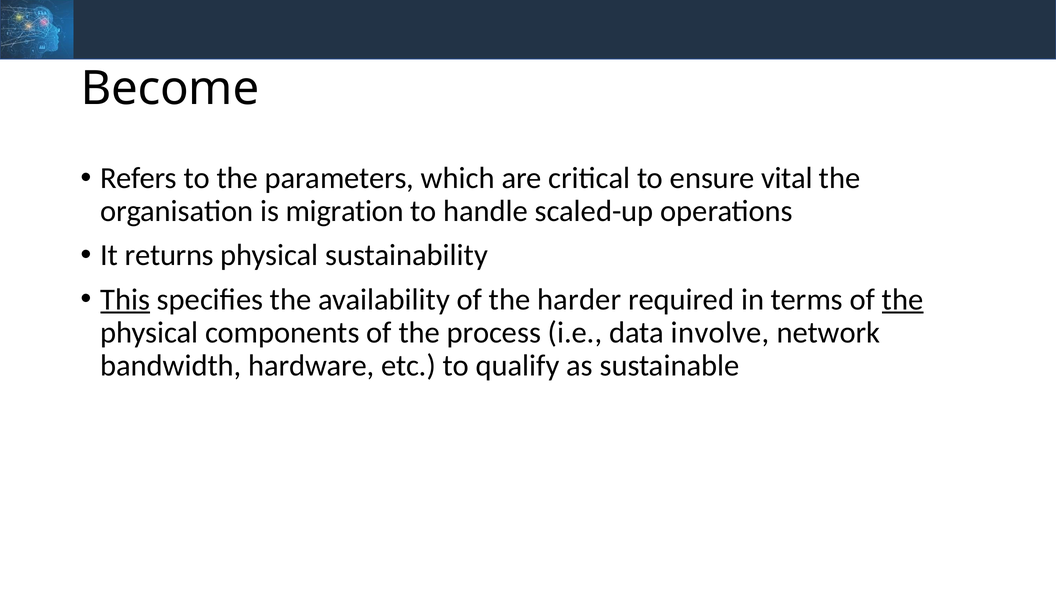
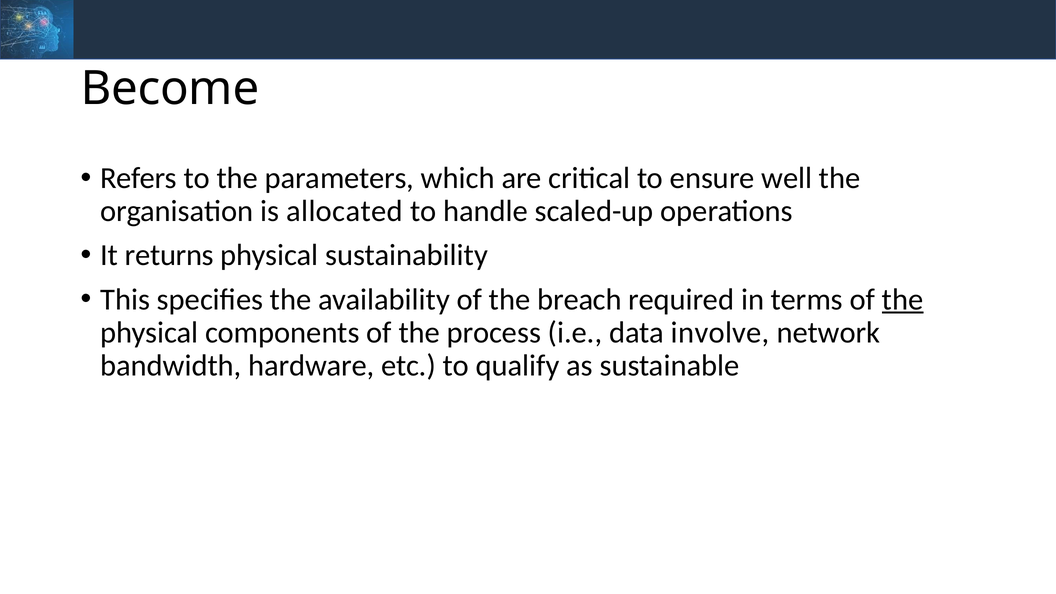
vital: vital -> well (787, 178)
migration: migration -> allocated (345, 211)
This underline: present -> none (125, 299)
harder: harder -> breach (579, 299)
